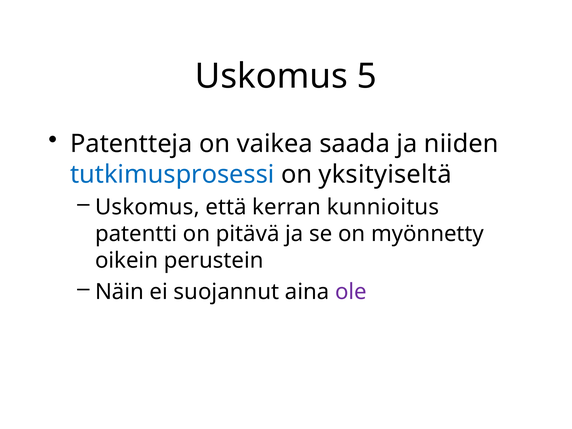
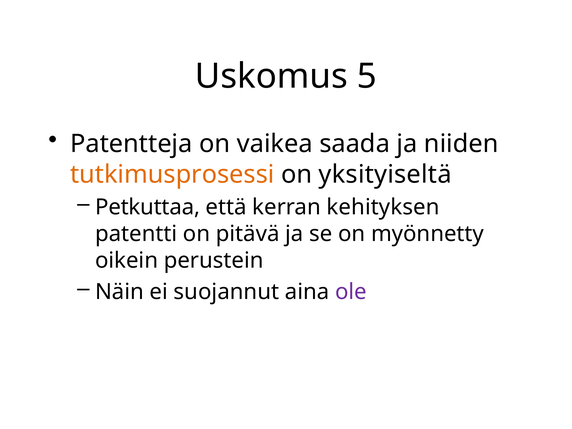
tutkimusprosessi colour: blue -> orange (172, 174)
Uskomus: Uskomus -> Petkuttaa (148, 207)
kunnioitus: kunnioitus -> kehityksen (383, 207)
